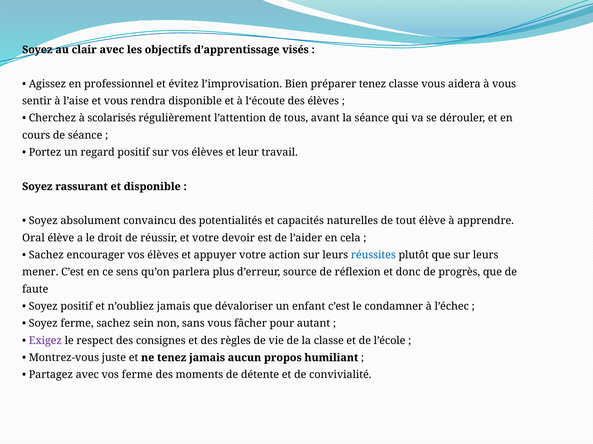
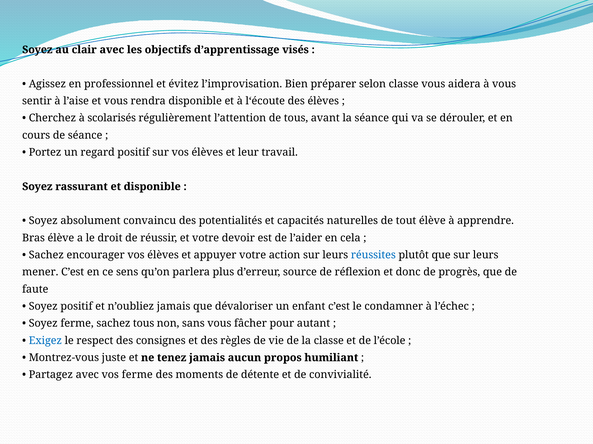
préparer tenez: tenez -> selon (372, 84)
Oral: Oral -> Bras (34, 238)
sachez sein: sein -> tous (144, 324)
Exigez colour: purple -> blue (45, 341)
